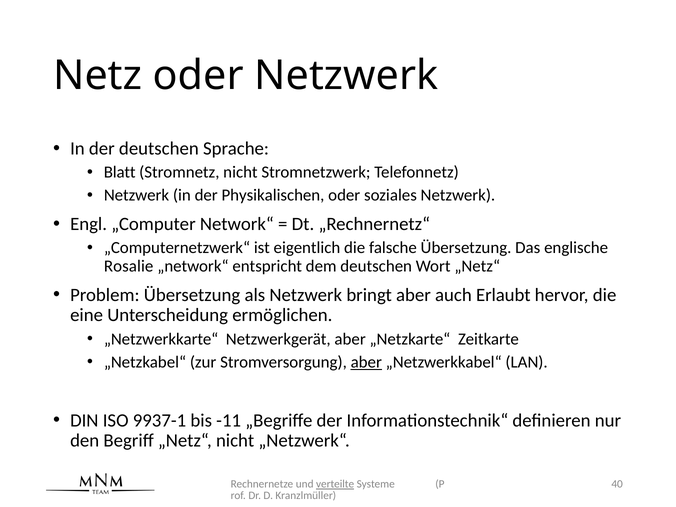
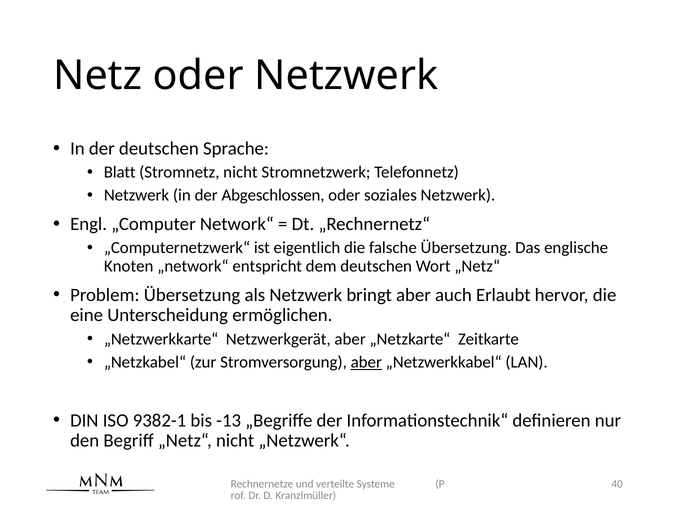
Physikalischen: Physikalischen -> Abgeschlossen (273, 195)
Rosalie: Rosalie -> Knoten (129, 266)
9937-1: 9937-1 -> 9382-1 (160, 420)
-11: -11 -> -13 (229, 420)
verteilte underline: present -> none (335, 484)
